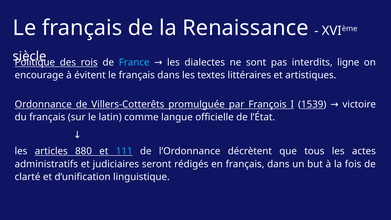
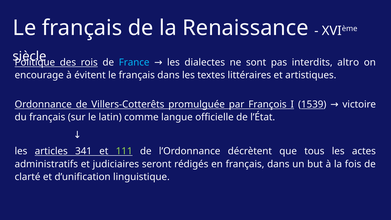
ligne: ligne -> altro (348, 62)
880: 880 -> 341 (84, 151)
111 colour: light blue -> light green (124, 151)
